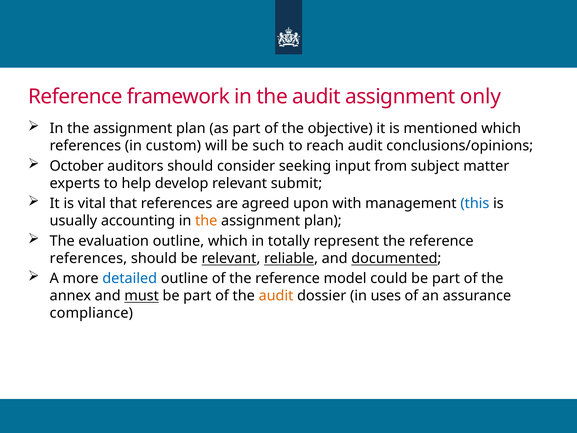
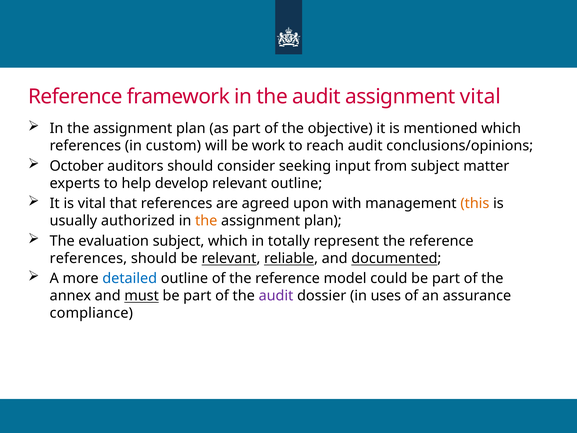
assignment only: only -> vital (480, 97)
such: such -> work (269, 146)
relevant submit: submit -> outline (296, 183)
this colour: blue -> orange (475, 203)
accounting: accounting -> authorized (138, 221)
evaluation outline: outline -> subject (179, 241)
audit colour: orange -> purple (276, 296)
